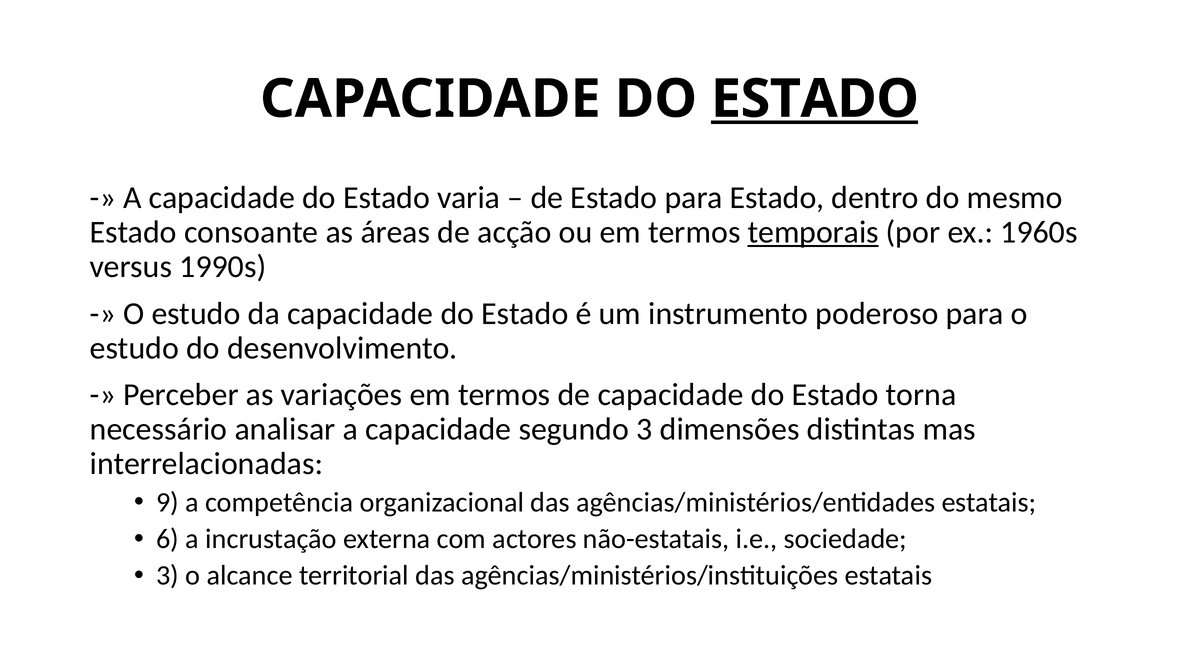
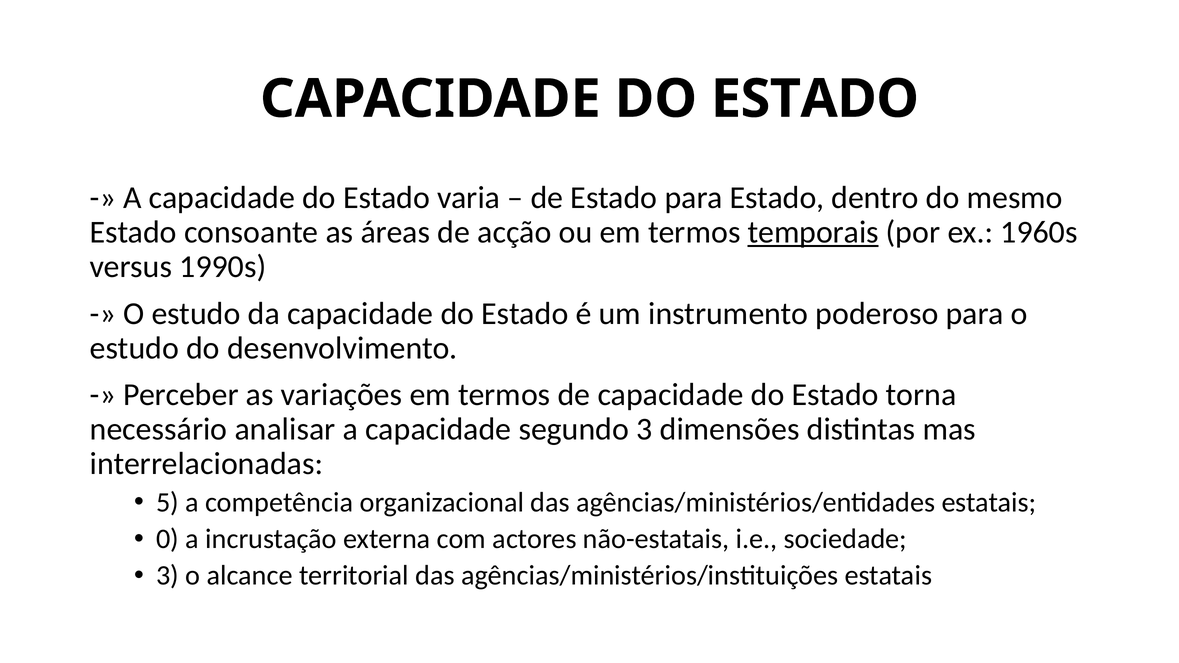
ESTADO underline: present -> none (815, 99)
9: 9 -> 5 (168, 502)
6: 6 -> 0 (168, 539)
